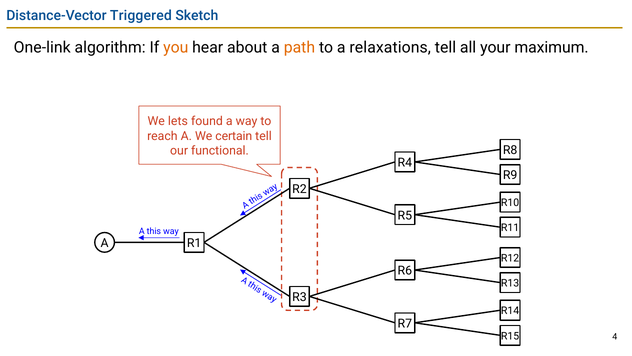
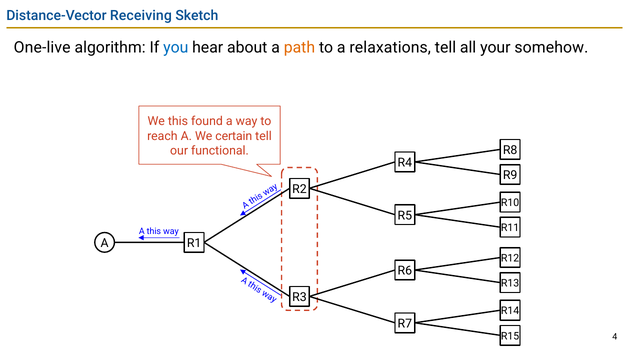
Triggered: Triggered -> Receiving (141, 16)
One-link: One-link -> One-live (42, 48)
you colour: orange -> blue (176, 48)
maximum: maximum -> somehow (551, 48)
We lets: lets -> this (178, 121)
